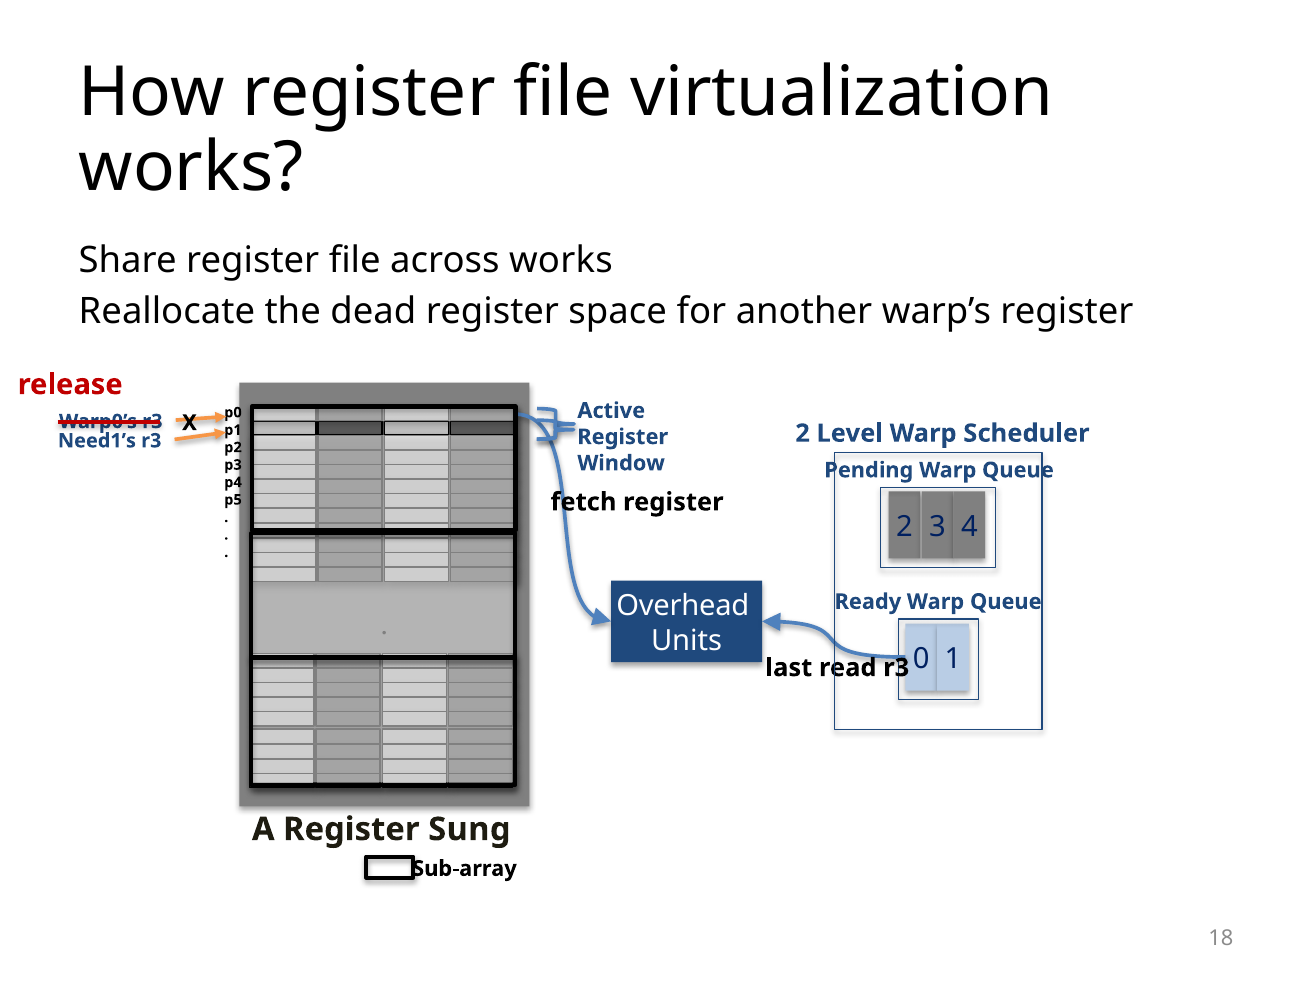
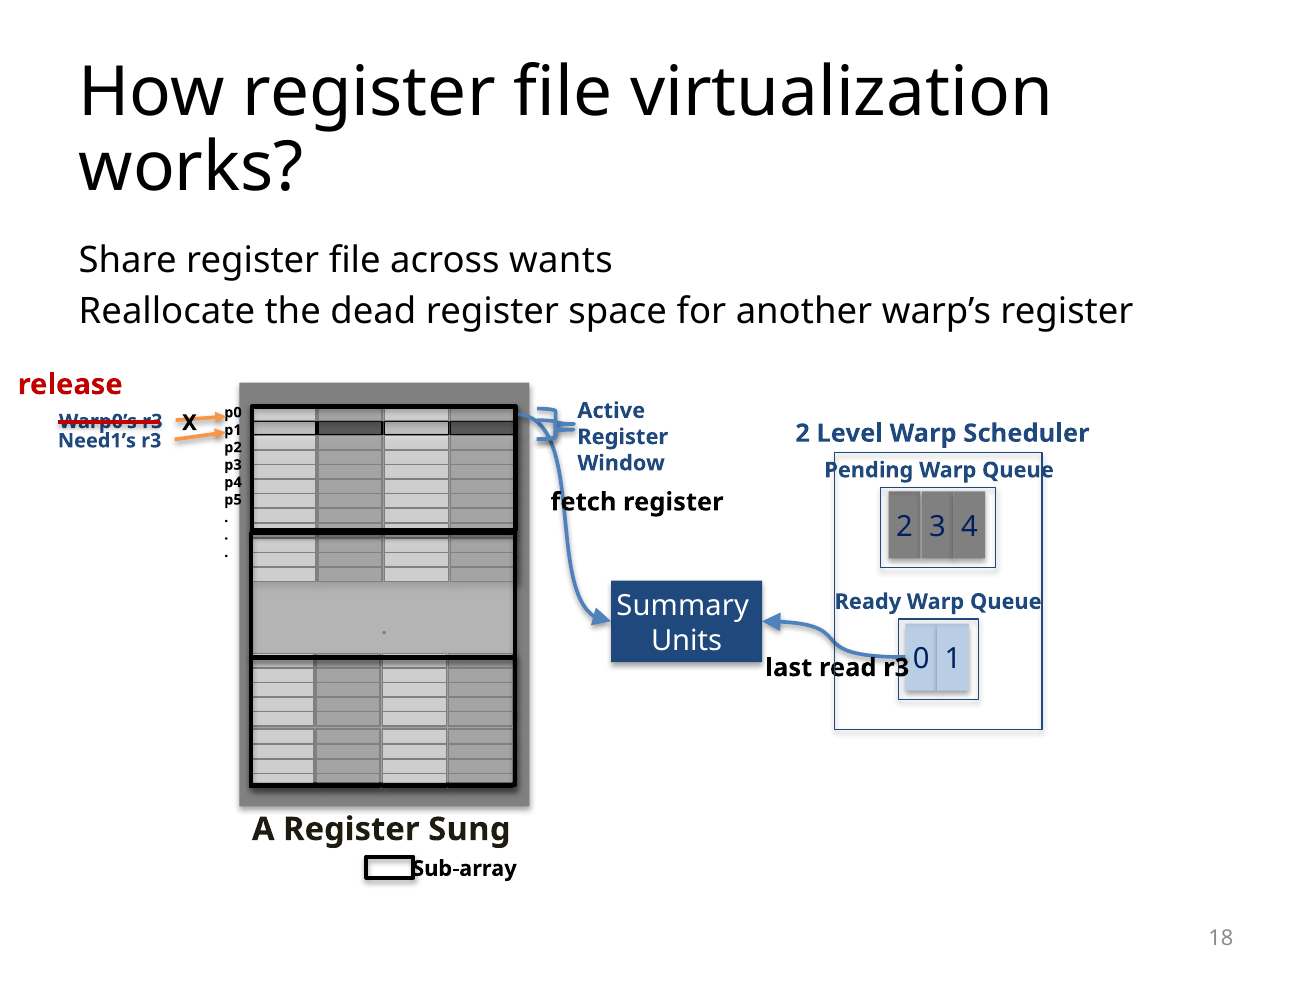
across works: works -> wants (561, 261)
Overhead: Overhead -> Summary (683, 606)
